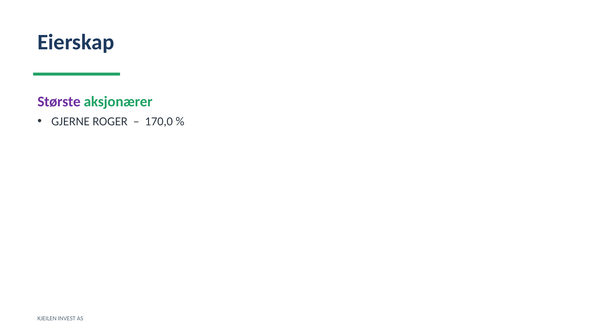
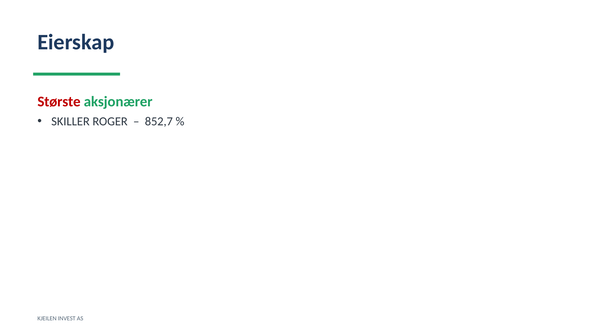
Største colour: purple -> red (59, 101)
GJERNE: GJERNE -> SKILLER (70, 121)
170,0: 170,0 -> 852,7 (159, 121)
